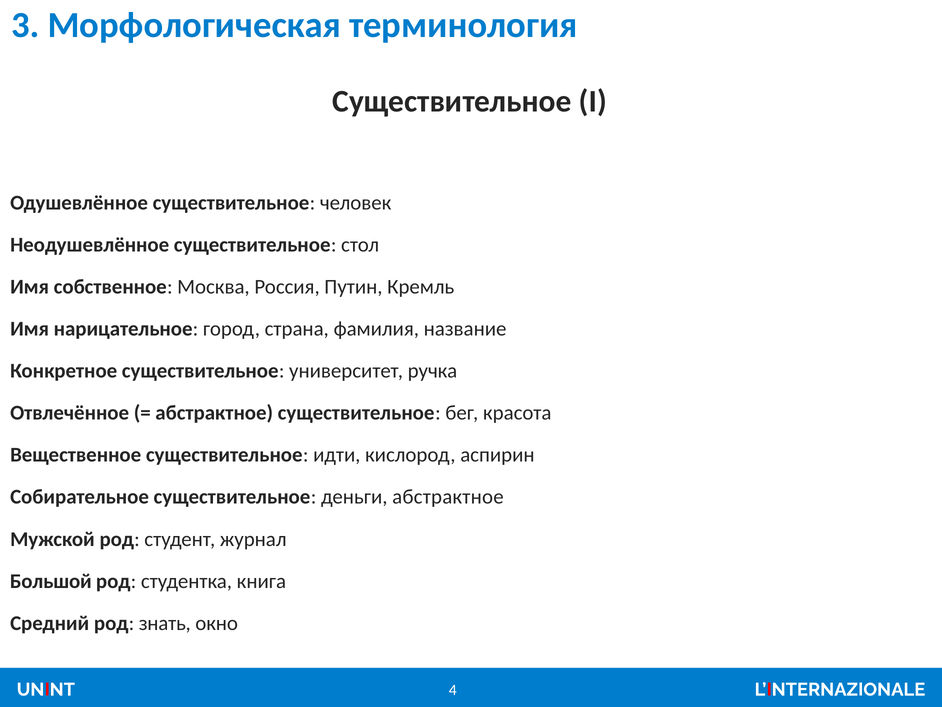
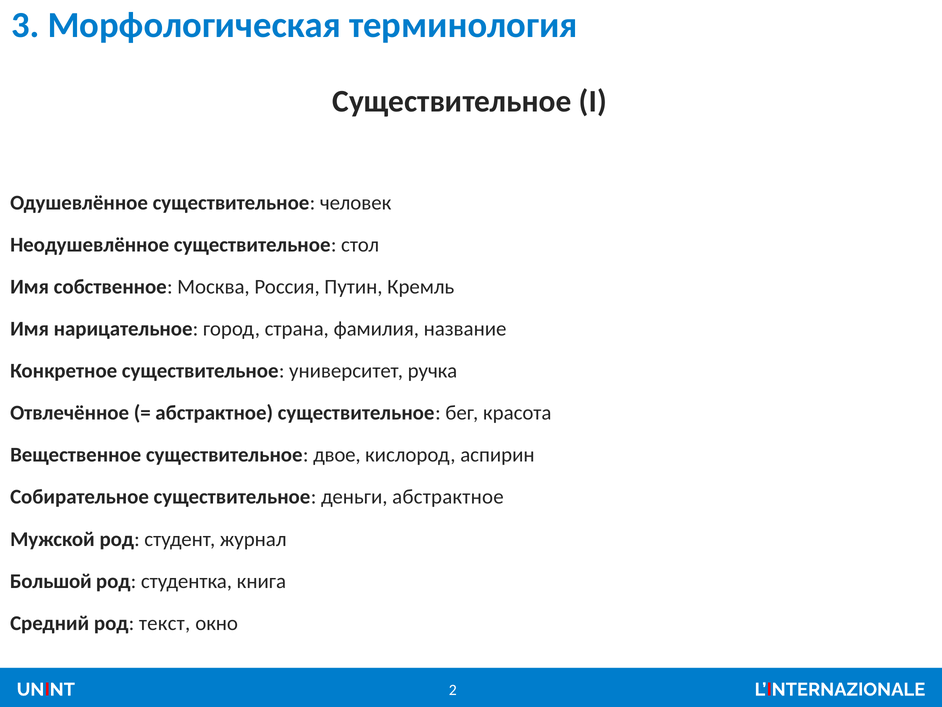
идти: идти -> двое (337, 455)
знать: знать -> текст (165, 623)
4: 4 -> 2 (453, 690)
